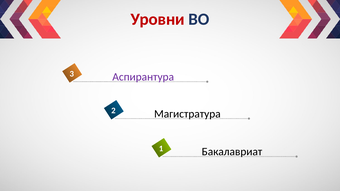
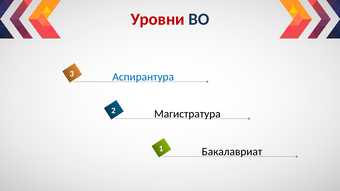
Аспирантура colour: purple -> blue (143, 77)
